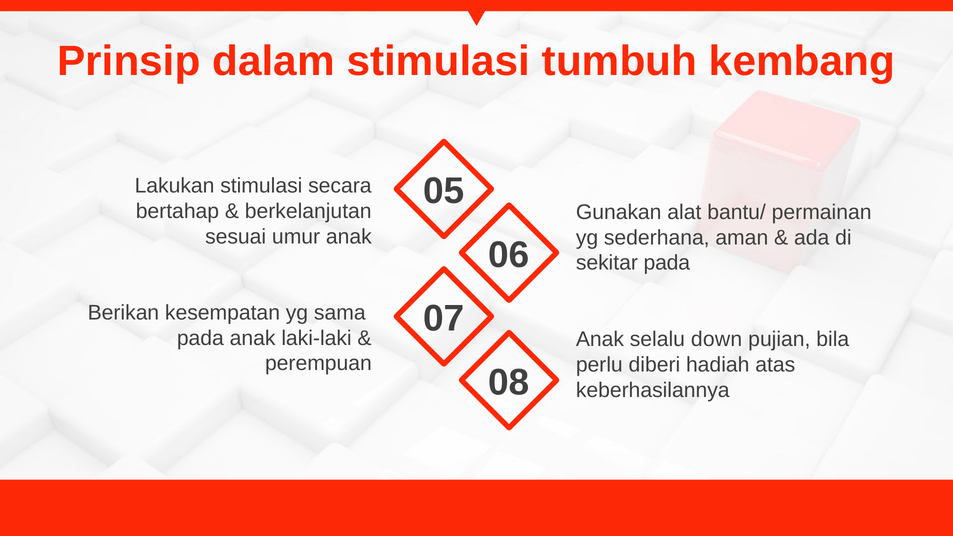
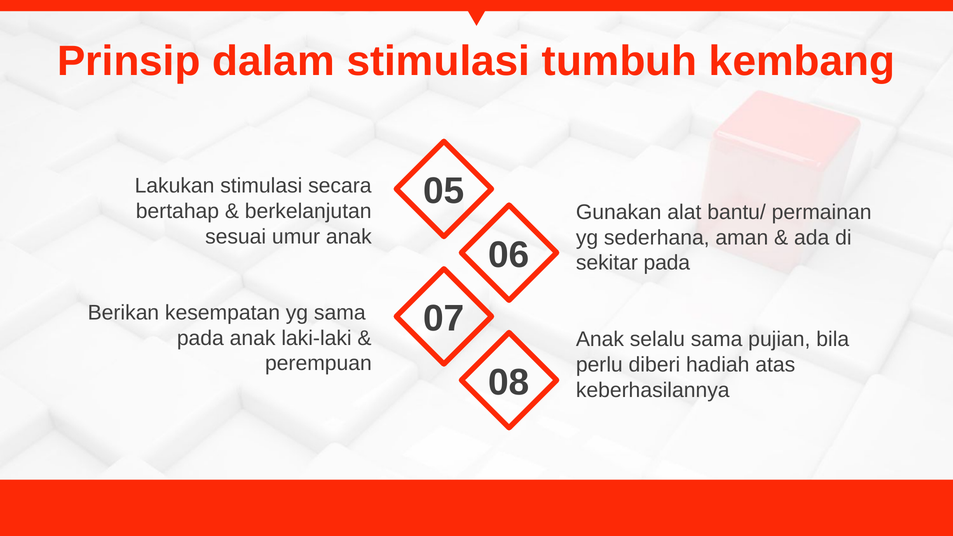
selalu down: down -> sama (717, 339)
